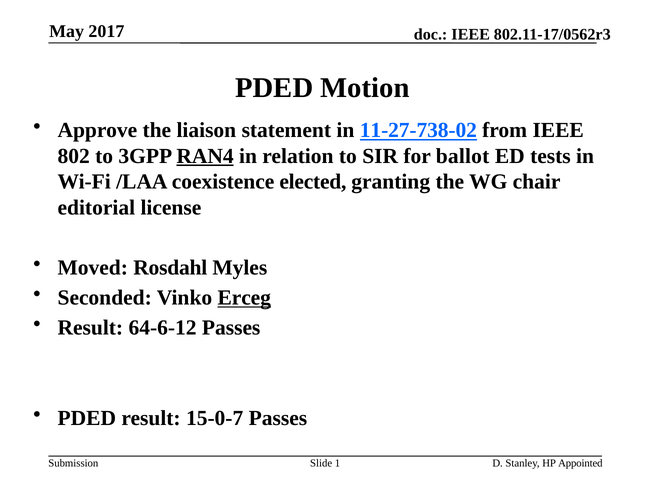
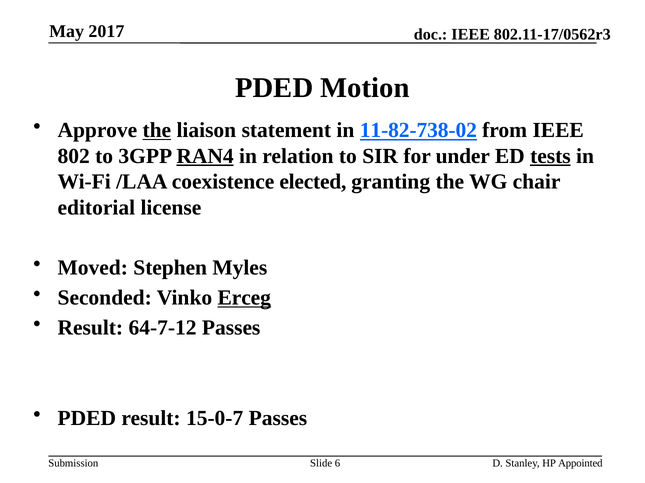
the underline: none -> present (157, 131)
11-27-738-02: 11-27-738-02 -> 11-82-738-02 (418, 131)
ballot: ballot -> under (463, 156)
tests underline: none -> present (550, 156)
Rosdahl: Rosdahl -> Stephen (170, 268)
64-6-12: 64-6-12 -> 64-7-12 (163, 328)
1: 1 -> 6 (338, 464)
